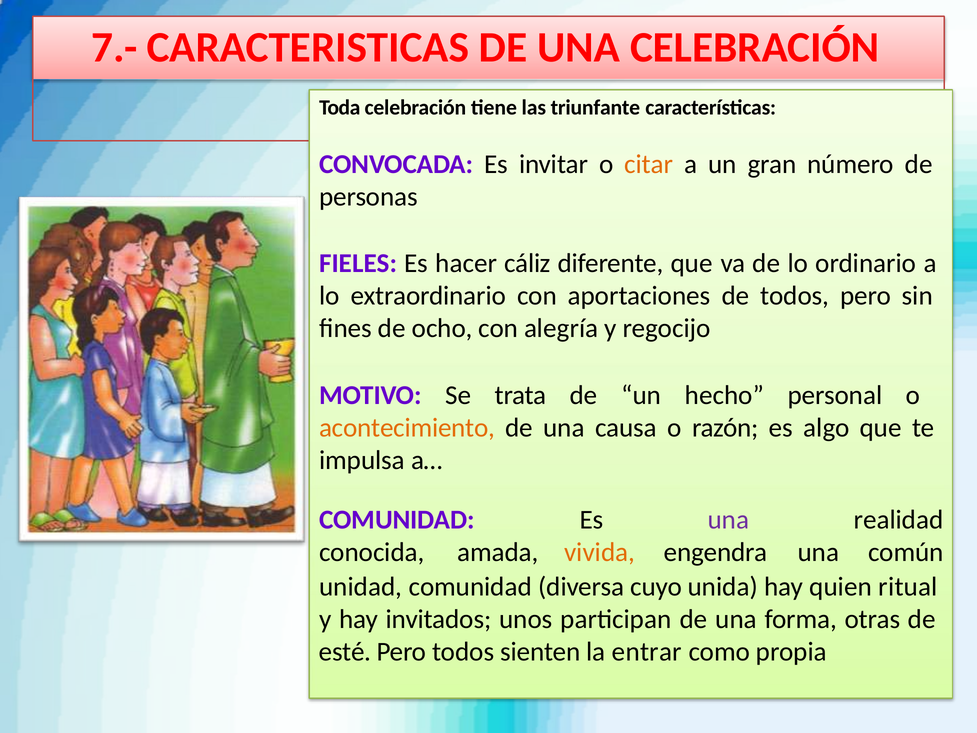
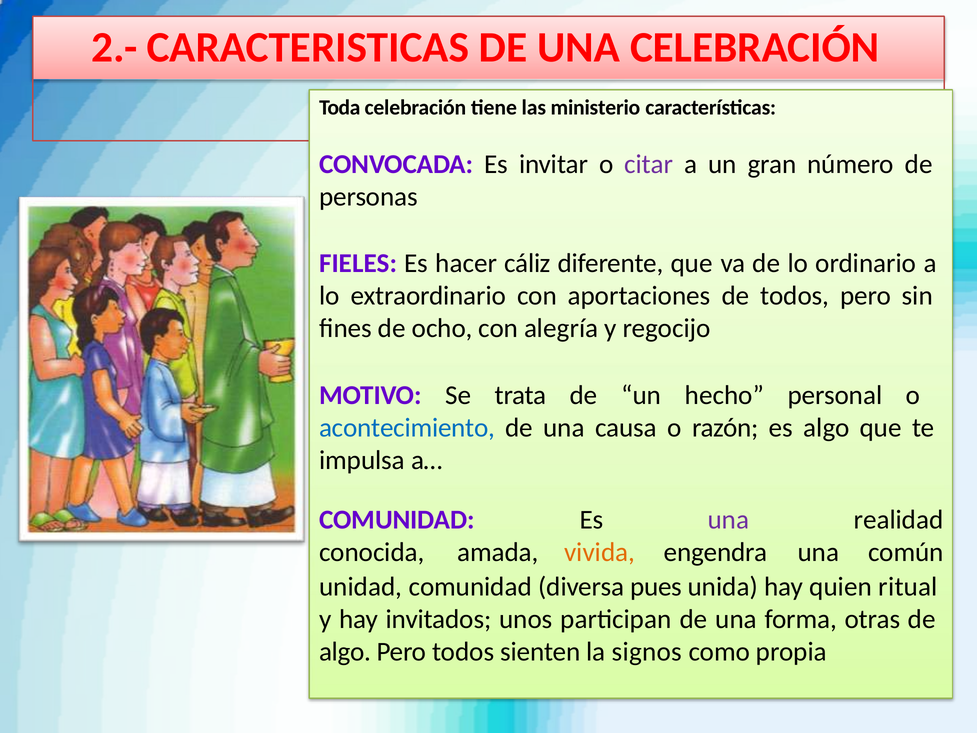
7.-: 7.- -> 2.- (114, 48)
triunfante: triunfante -> ministerio (595, 108)
citar colour: orange -> purple (649, 164)
acontecimiento colour: orange -> blue (407, 428)
cuyo: cuyo -> pues (656, 586)
esté: esté -> algo (345, 652)
entrar: entrar -> signos (647, 652)
